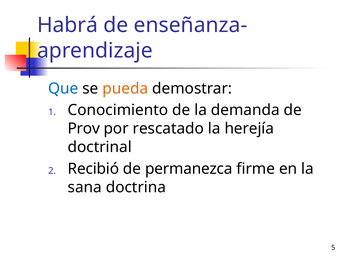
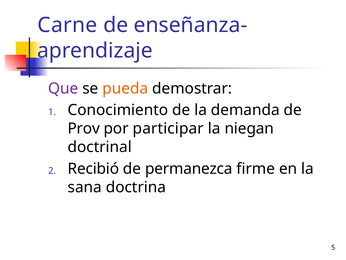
Habrá: Habrá -> Carne (67, 25)
Que colour: blue -> purple (63, 88)
rescatado: rescatado -> participar (168, 128)
herejía: herejía -> niegan (249, 128)
